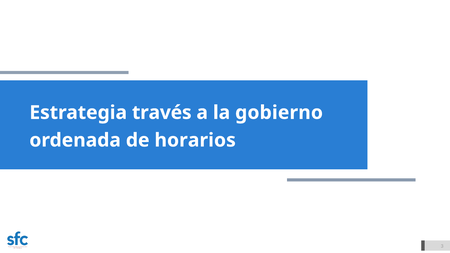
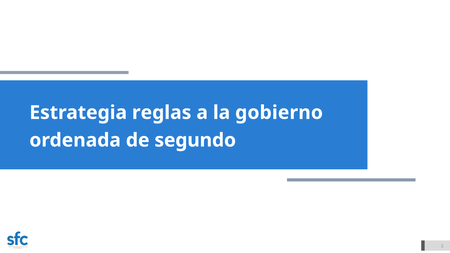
través: través -> reglas (162, 113)
horarios: horarios -> segundo (195, 140)
